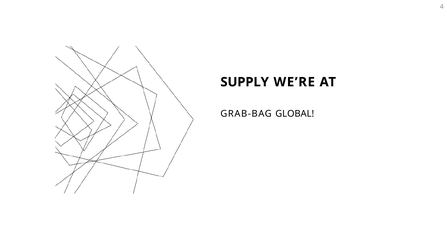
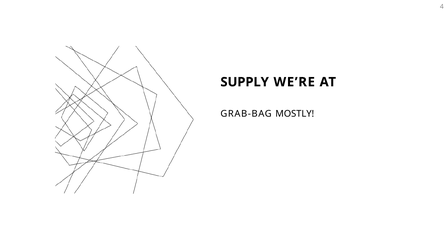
GLOBAL: GLOBAL -> MOSTLY (295, 114)
